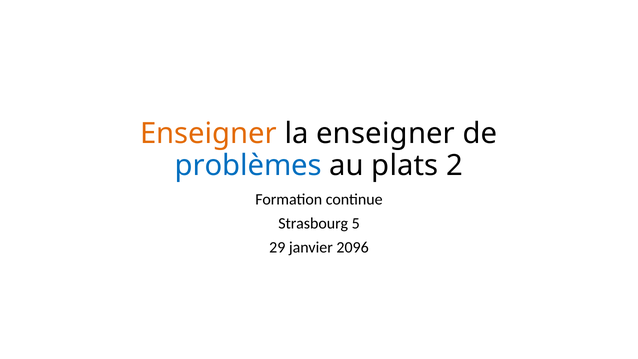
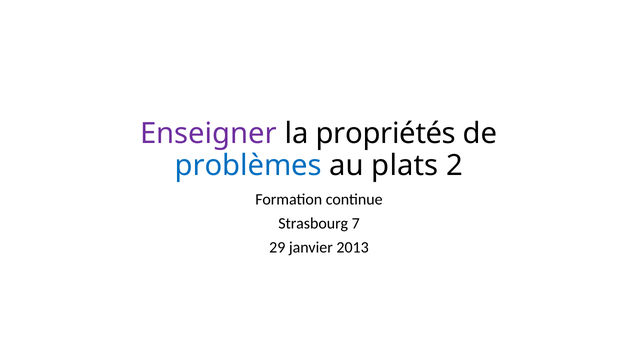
Enseigner colour: orange -> purple (209, 134)
la enseigner: enseigner -> propriétés (386, 134)
5: 5 -> 7 (356, 223)
2096: 2096 -> 2013 (353, 247)
